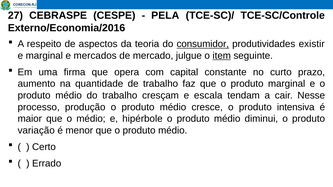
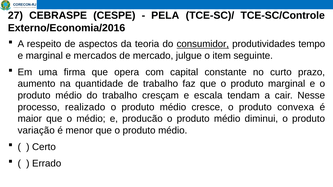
existir: existir -> tempo (312, 44)
item underline: present -> none (222, 56)
produção: produção -> realizado (85, 107)
intensiva: intensiva -> convexa (296, 107)
hipérbole: hipérbole -> producão (142, 119)
